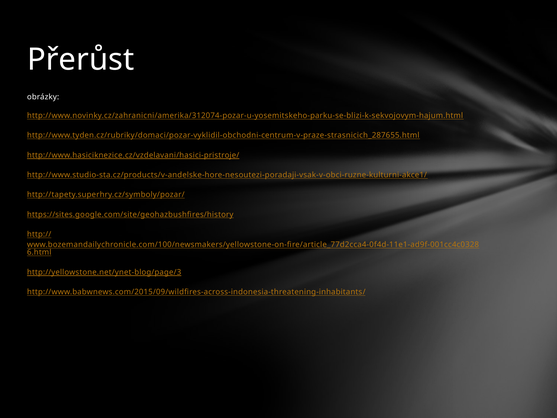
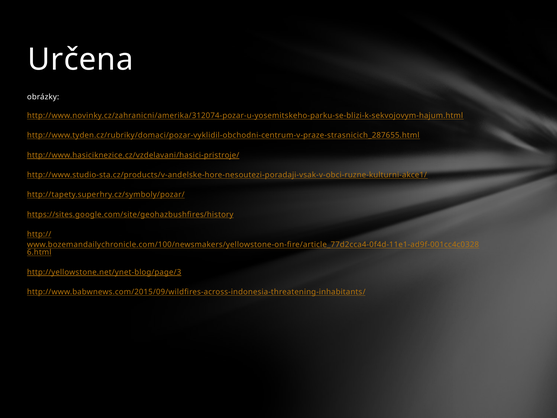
Přerůst: Přerůst -> Určena (81, 60)
